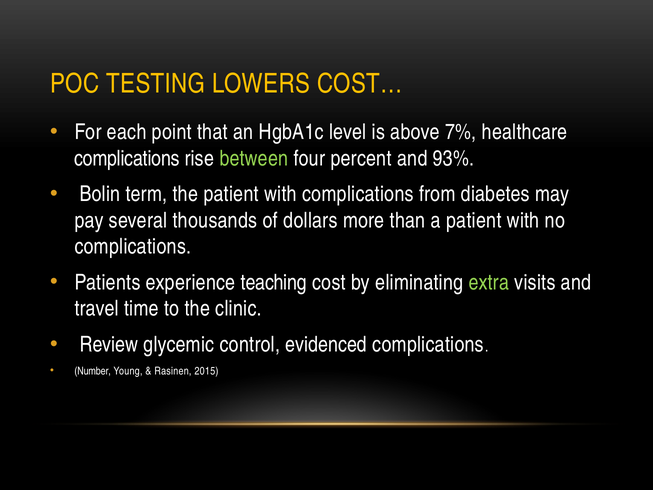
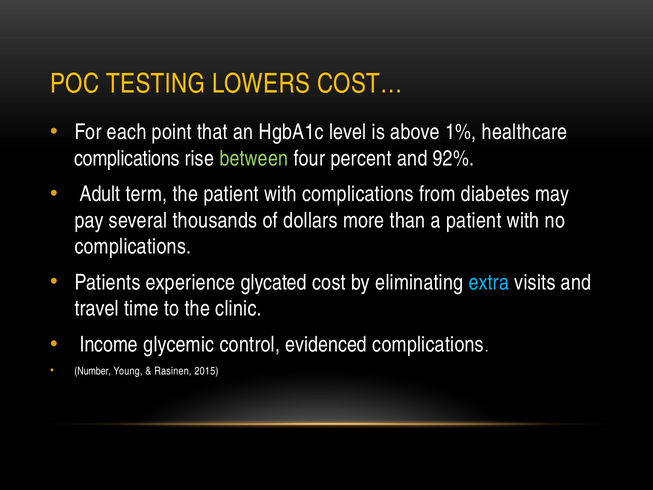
7%: 7% -> 1% (461, 132)
93%: 93% -> 92% (454, 158)
Bolin: Bolin -> Adult (100, 194)
teaching: teaching -> glycated (274, 282)
extra colour: light green -> light blue (489, 282)
Review: Review -> Income (109, 344)
